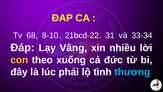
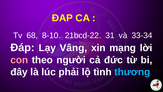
nhiều: nhiều -> mạng (123, 48)
con colour: yellow -> pink (19, 60)
xuống: xuống -> người (71, 60)
